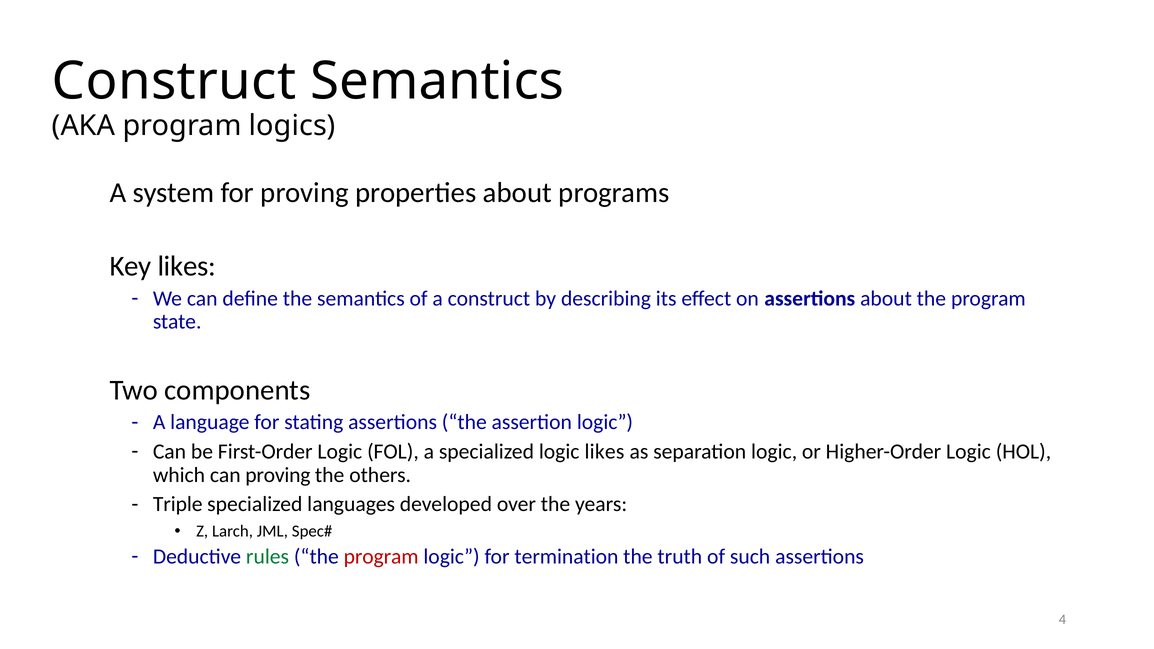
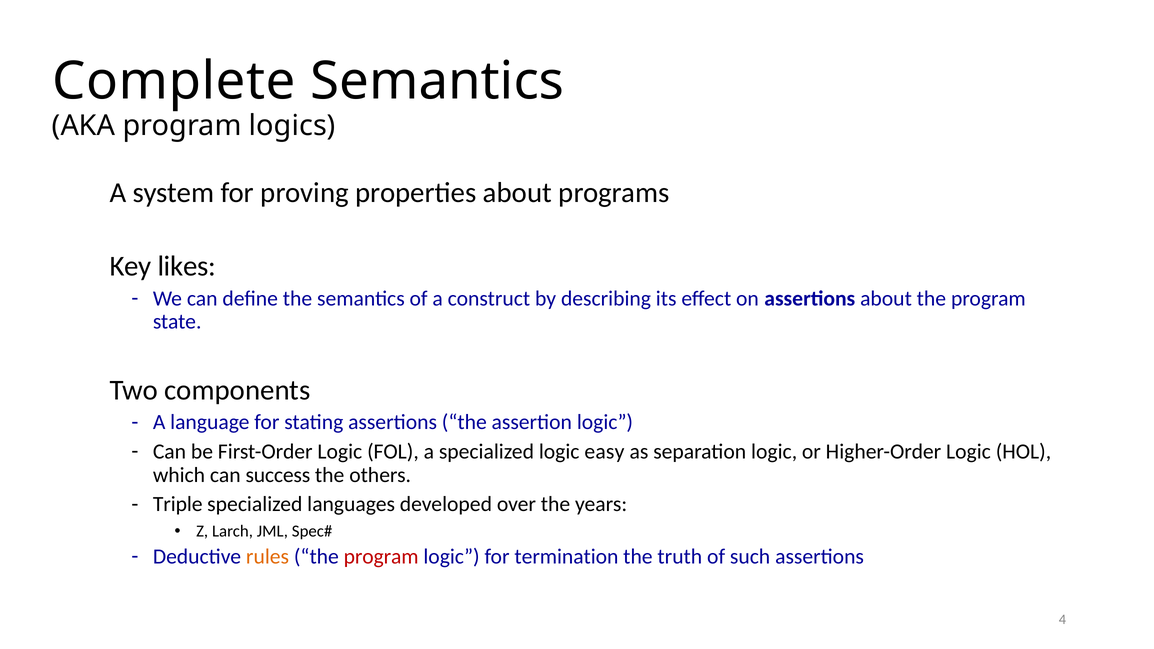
Construct: Construct -> Complete (174, 81)
logic likes: likes -> easy (604, 452)
can proving: proving -> success (278, 475)
rules colour: green -> orange (268, 557)
